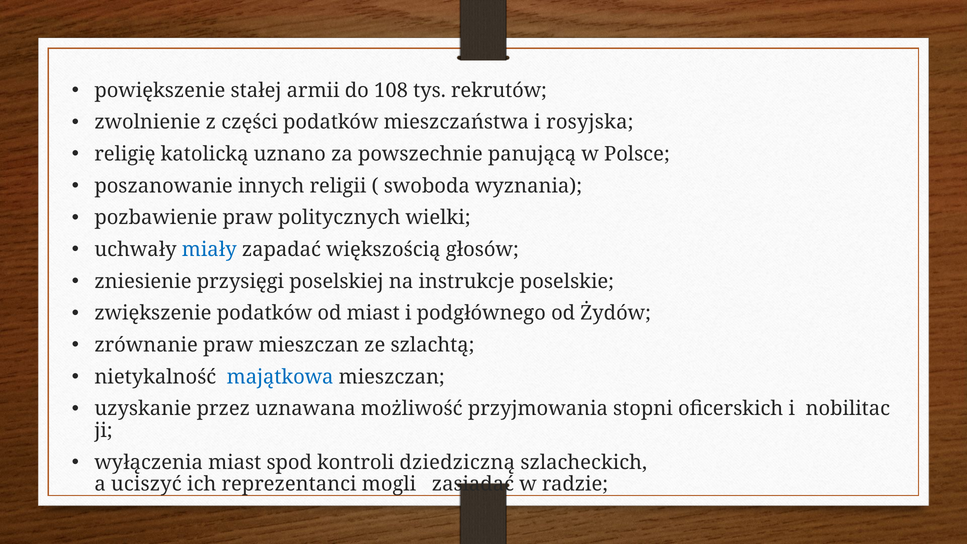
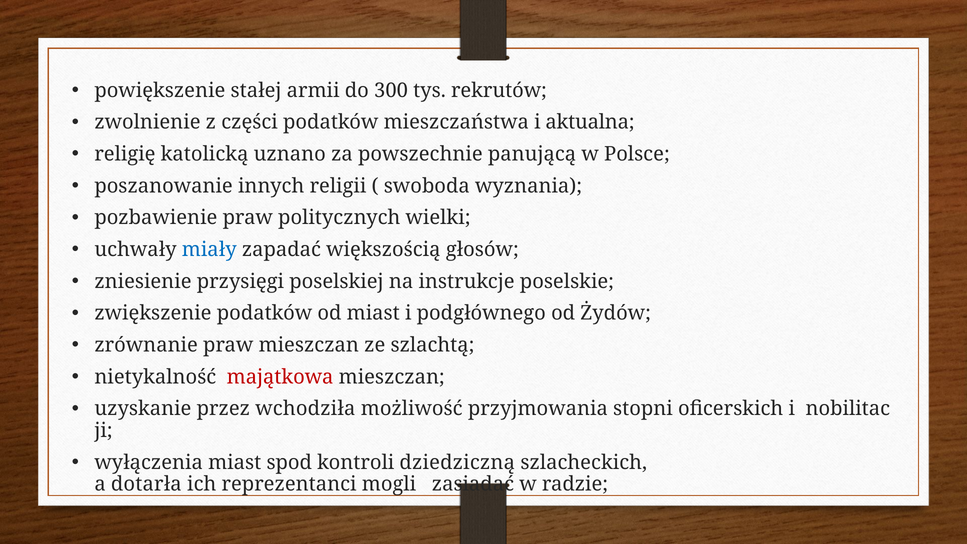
108: 108 -> 300 (391, 90)
rosyjska: rosyjska -> aktualna (590, 122)
majątkowa colour: blue -> red (280, 377)
uznawana: uznawana -> wchodziła (305, 409)
uciszyć: uciszyć -> dotarła (146, 484)
